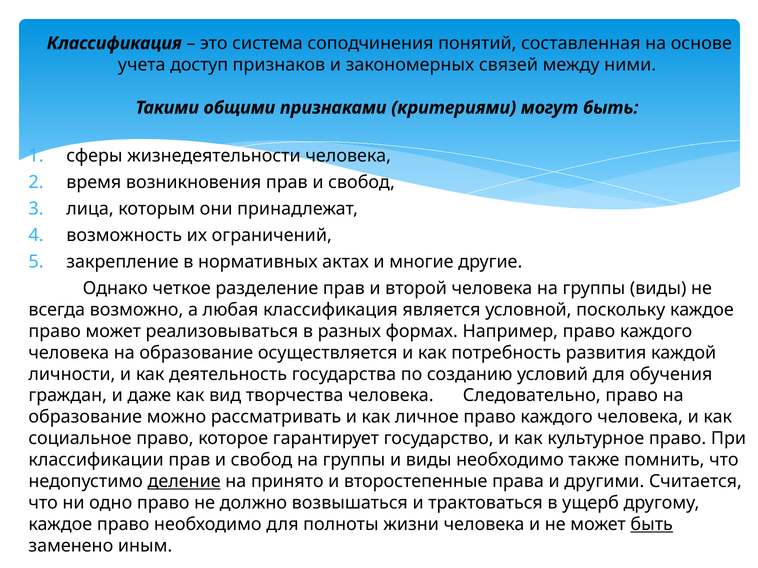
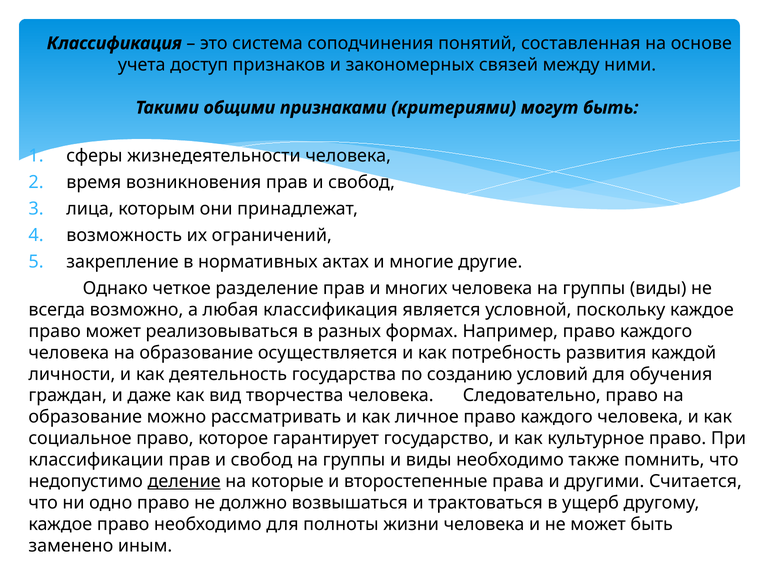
второй: второй -> многих (416, 288)
принято: принято -> которые (287, 482)
быть underline: present -> none (652, 525)
